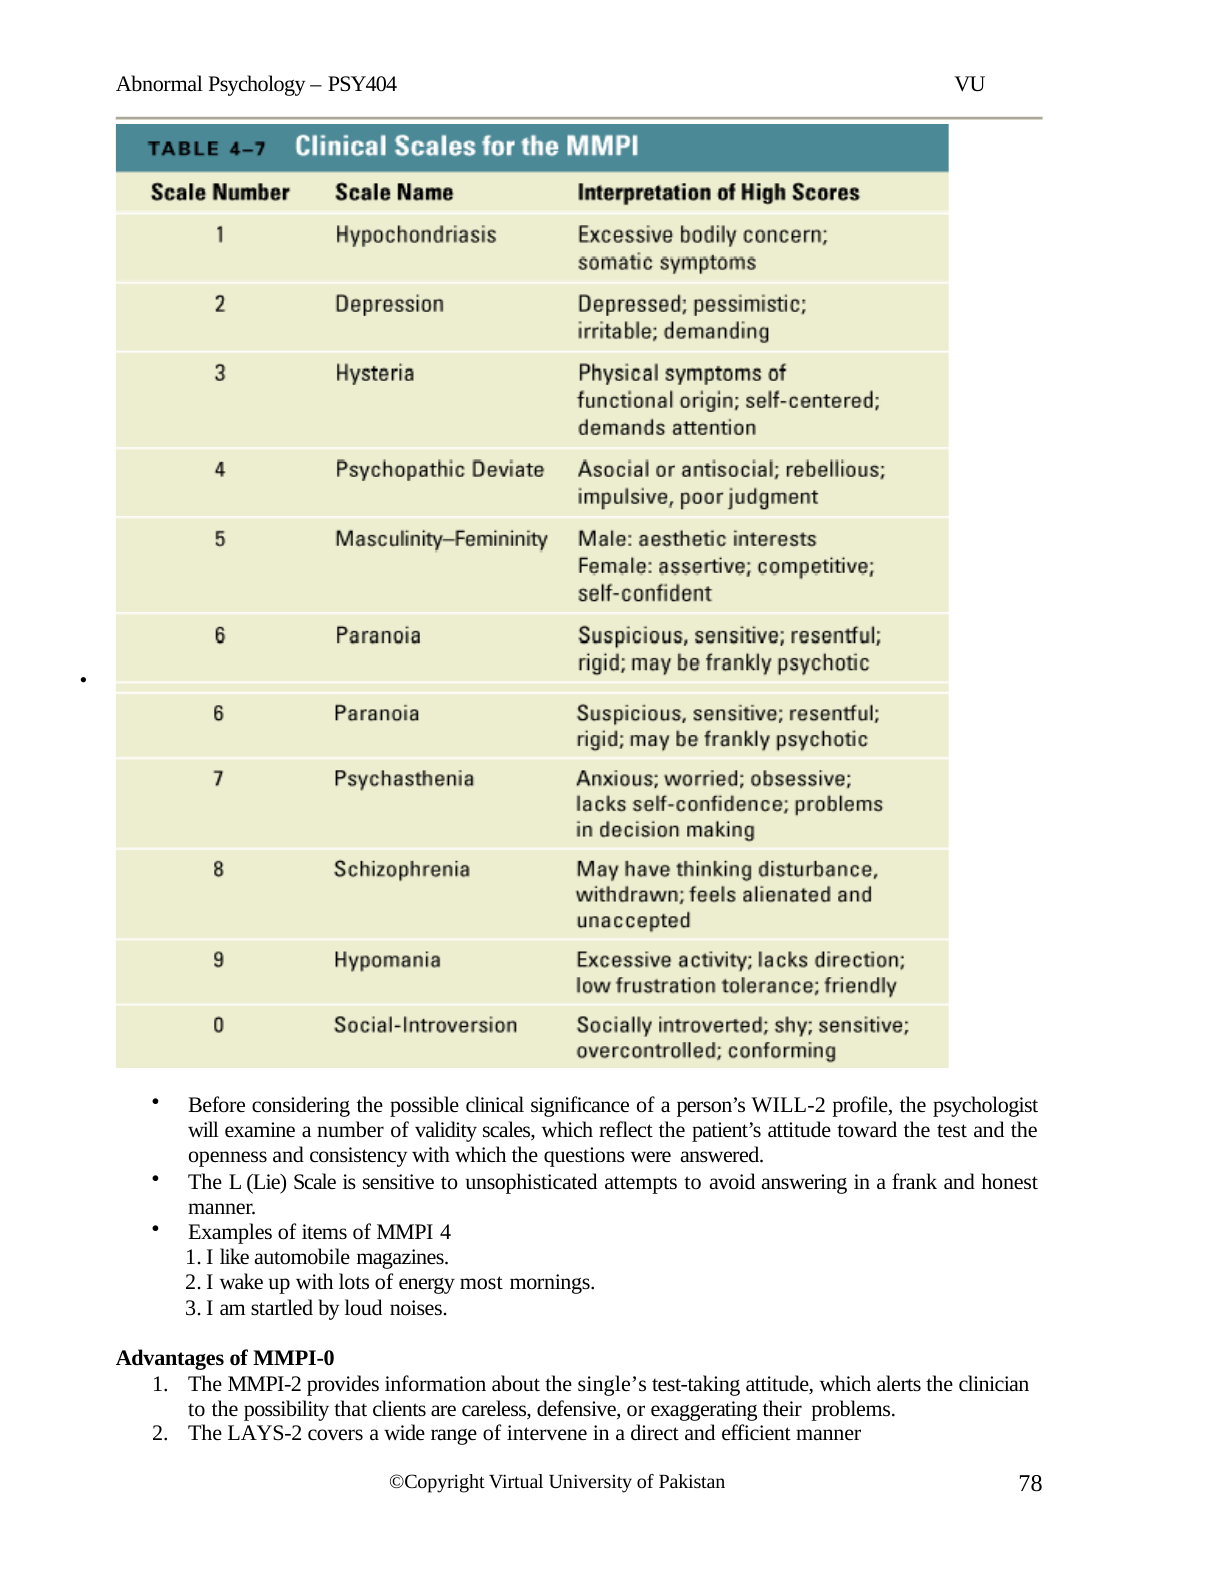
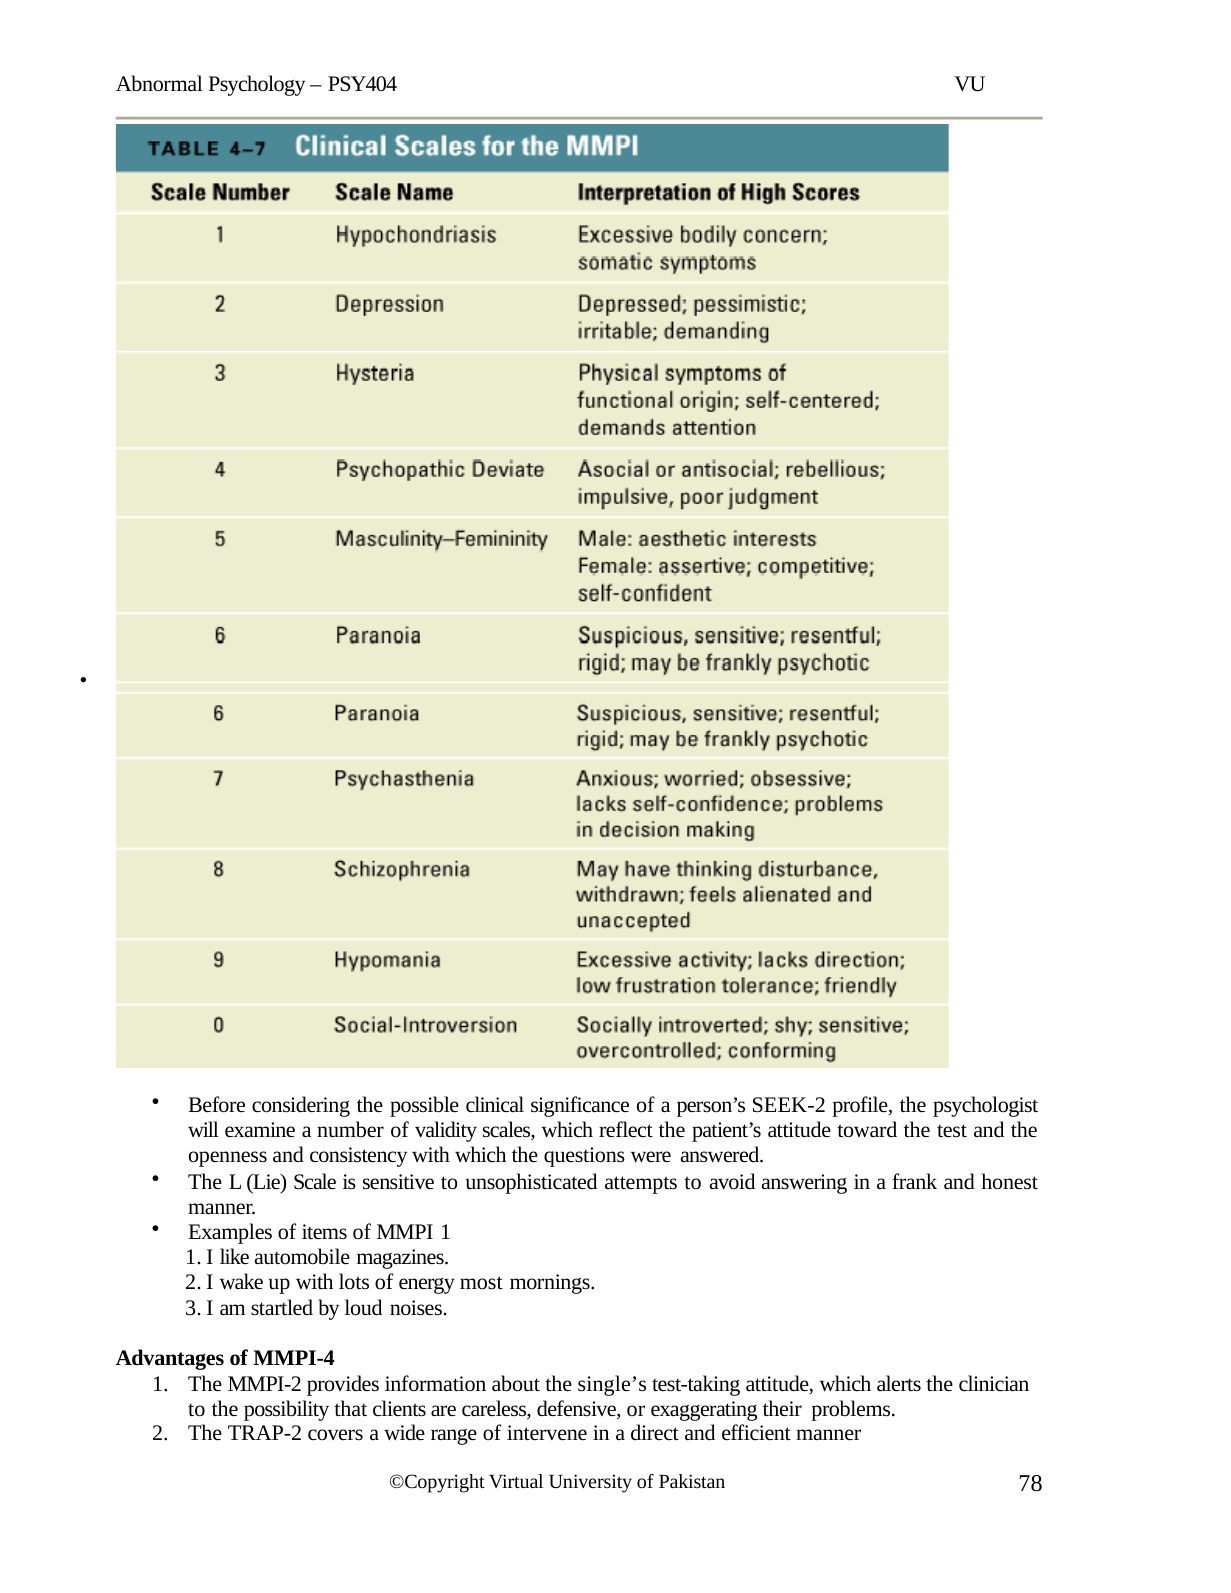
WILL-2: WILL-2 -> SEEK-2 (789, 1106)
MMPI 4: 4 -> 1 (446, 1233)
MMPI-0: MMPI-0 -> MMPI-4 (294, 1358)
LAYS-2: LAYS-2 -> TRAP-2 (265, 1434)
